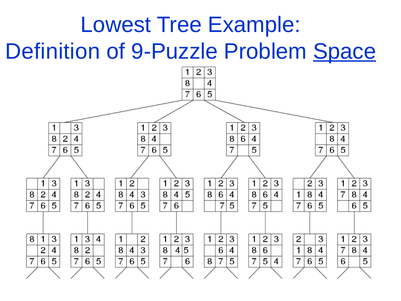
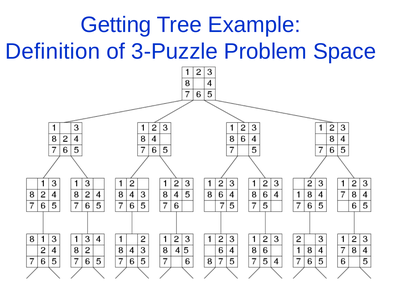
Lowest: Lowest -> Getting (116, 25)
9-Puzzle: 9-Puzzle -> 3-Puzzle (175, 51)
Space underline: present -> none (345, 51)
